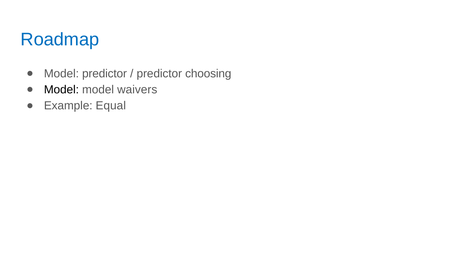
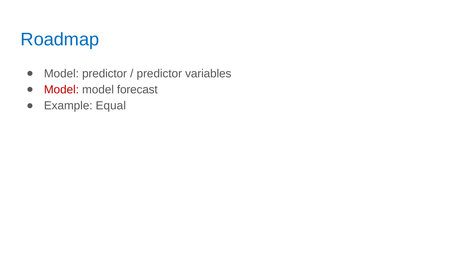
choosing: choosing -> variables (208, 73)
Model colour: black -> red (61, 90)
waivers: waivers -> forecast (137, 90)
